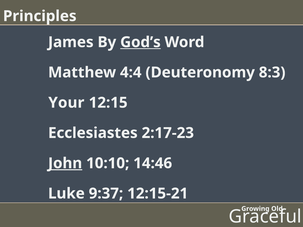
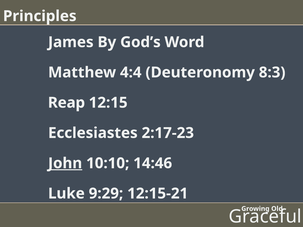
God’s underline: present -> none (140, 42)
Your: Your -> Reap (66, 103)
9:37: 9:37 -> 9:29 (106, 194)
